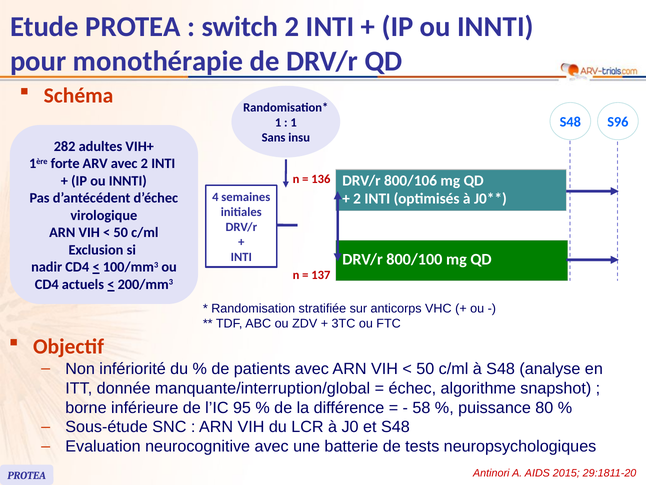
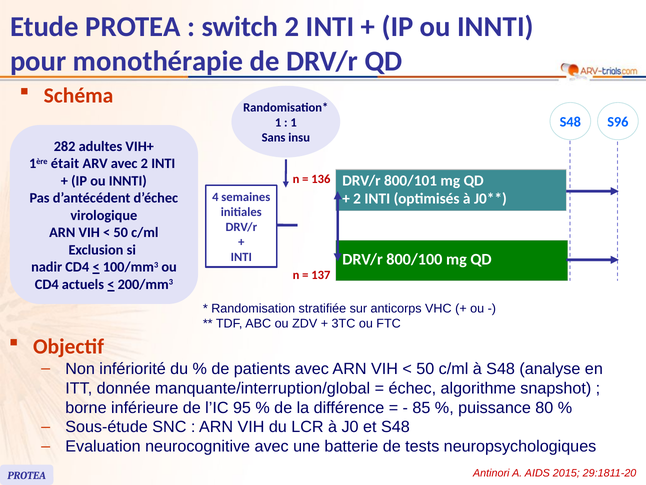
forte: forte -> était (65, 164)
800/106: 800/106 -> 800/101 (411, 180)
58: 58 -> 85 (421, 407)
